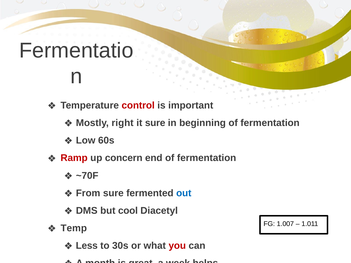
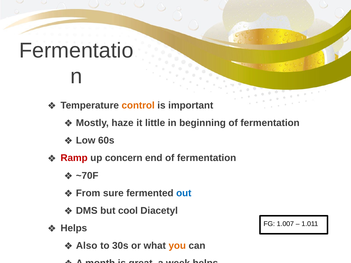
control colour: red -> orange (138, 106)
right: right -> haze (123, 123)
it sure: sure -> little (155, 123)
Temp: Temp -> Helps (74, 228)
Less: Less -> Also (87, 246)
you colour: red -> orange (177, 246)
